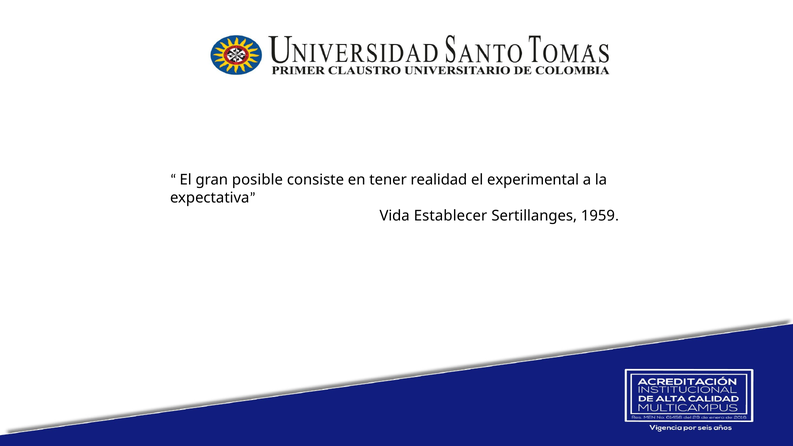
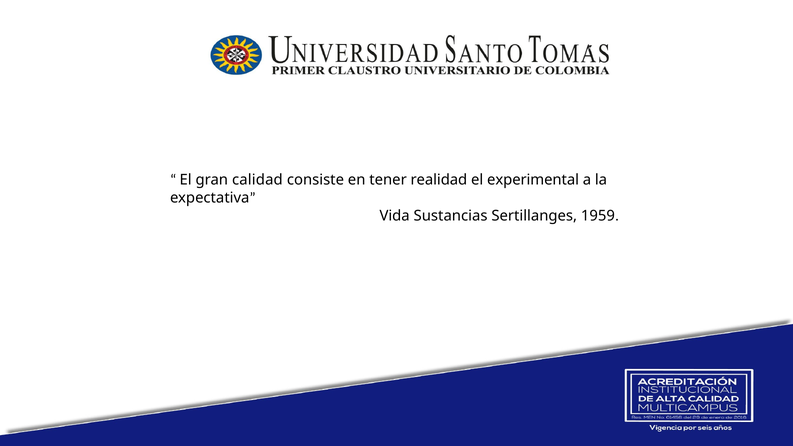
posible: posible -> calidad (257, 180)
Establecer: Establecer -> Sustancias (451, 216)
